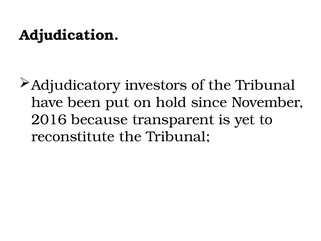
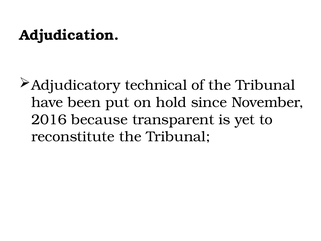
investors: investors -> technical (156, 85)
